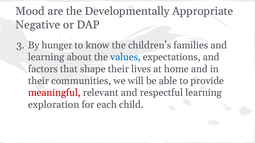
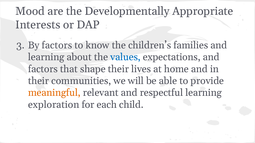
Negative: Negative -> Interests (38, 25)
By hunger: hunger -> factors (57, 45)
meaningful colour: red -> orange (54, 93)
